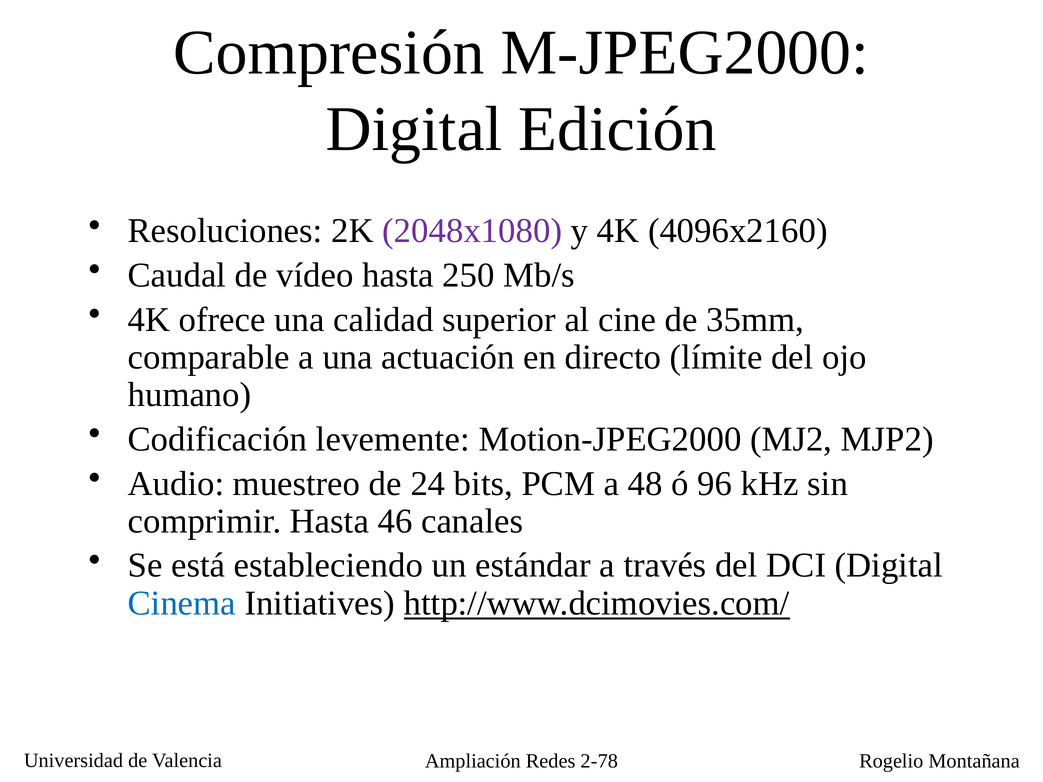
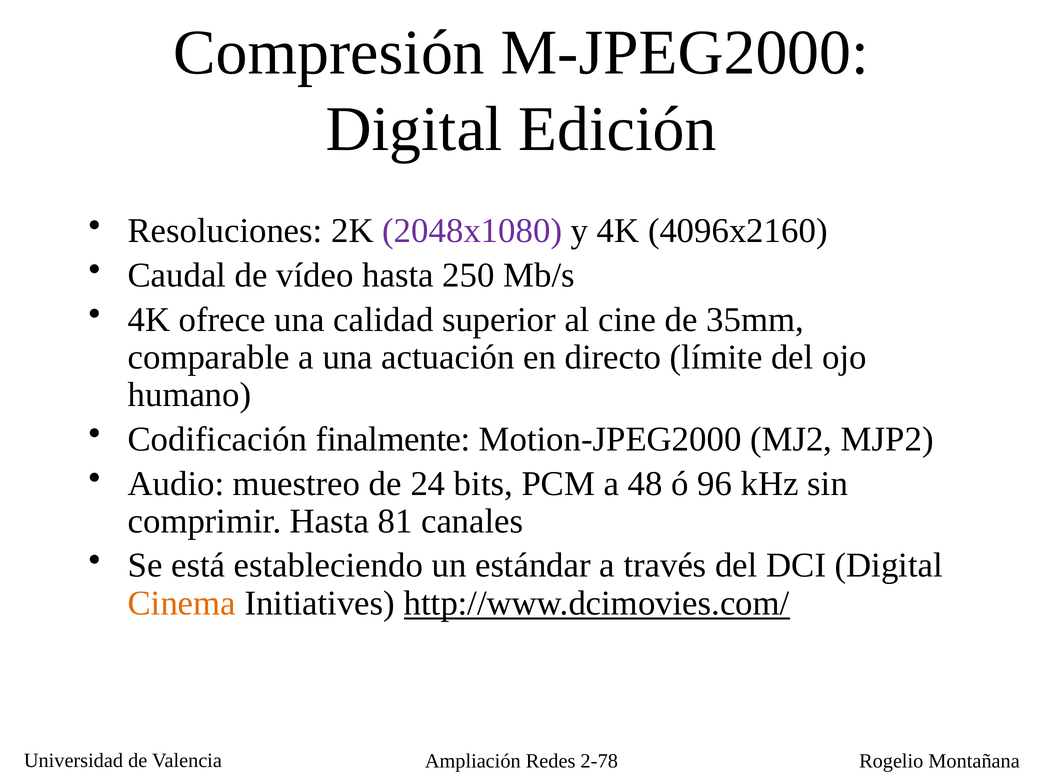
levemente: levemente -> finalmente (393, 439)
46: 46 -> 81 (395, 521)
Cinema colour: blue -> orange (182, 603)
